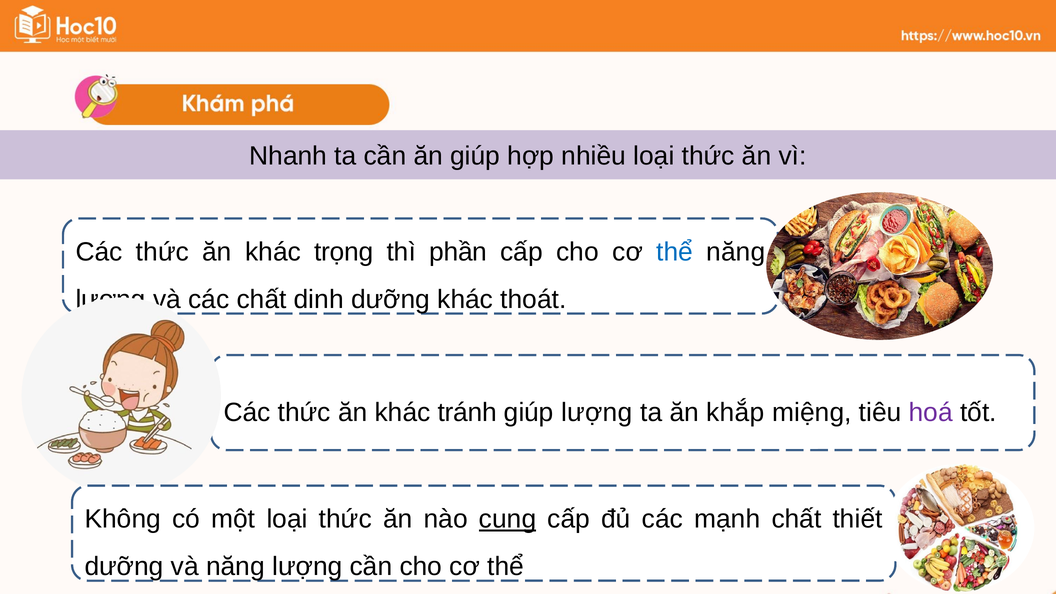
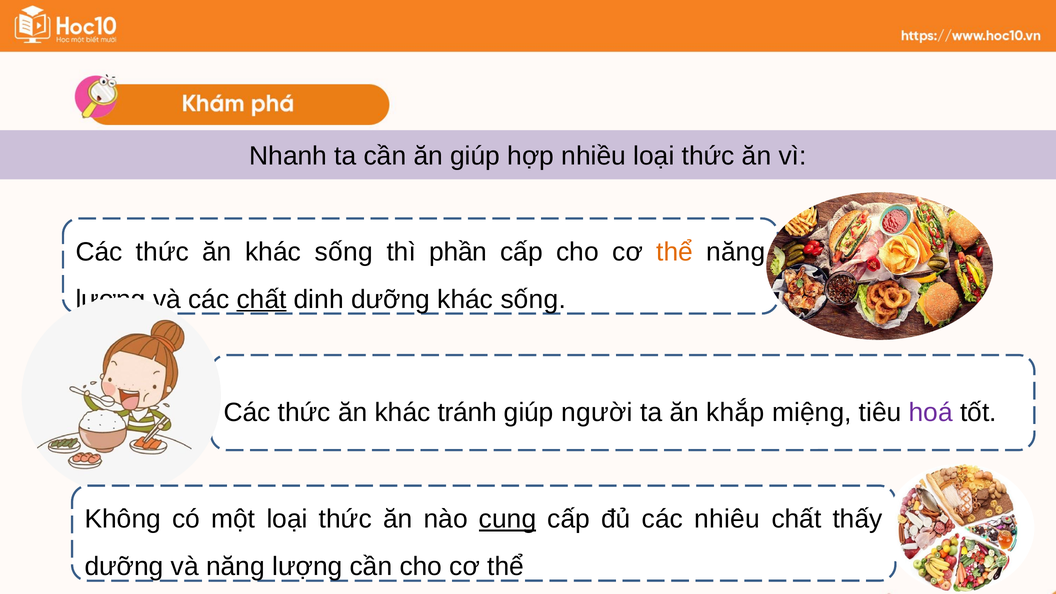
ăn khác trọng: trọng -> sống (344, 252)
thể colour: blue -> orange (675, 252)
chất underline: none -> present (262, 300)
dưỡng khác thoát: thoát -> sống (533, 300)
giúp lượng: lượng -> người (597, 412)
mạnh: mạnh -> nhiêu (727, 519)
thiết: thiết -> thấy (858, 519)
